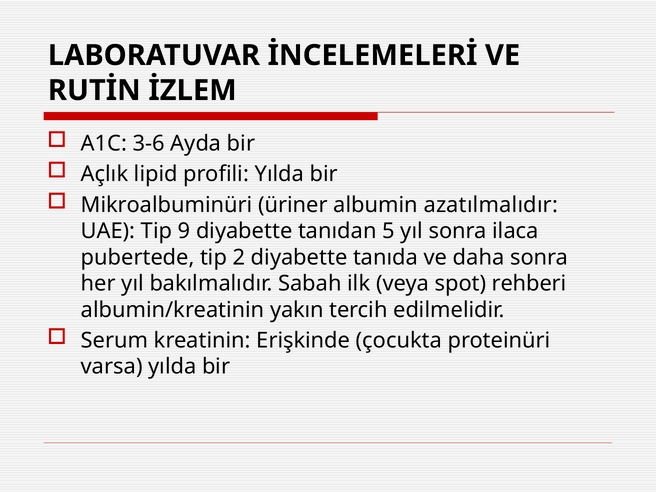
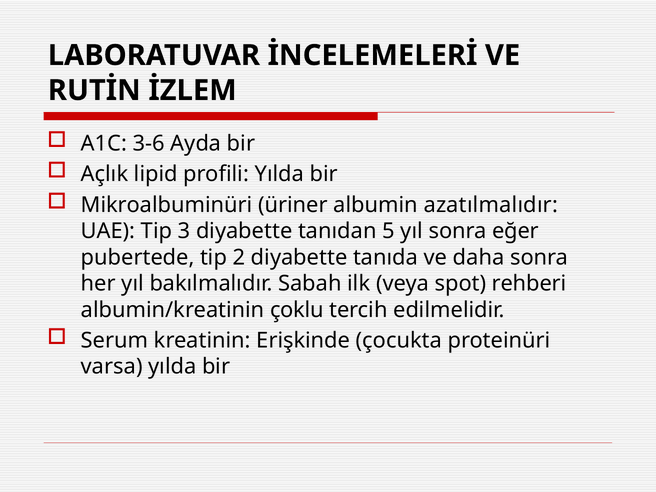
9: 9 -> 3 (184, 231)
ilaca: ilaca -> eğer (516, 231)
yakın: yakın -> çoklu (297, 310)
